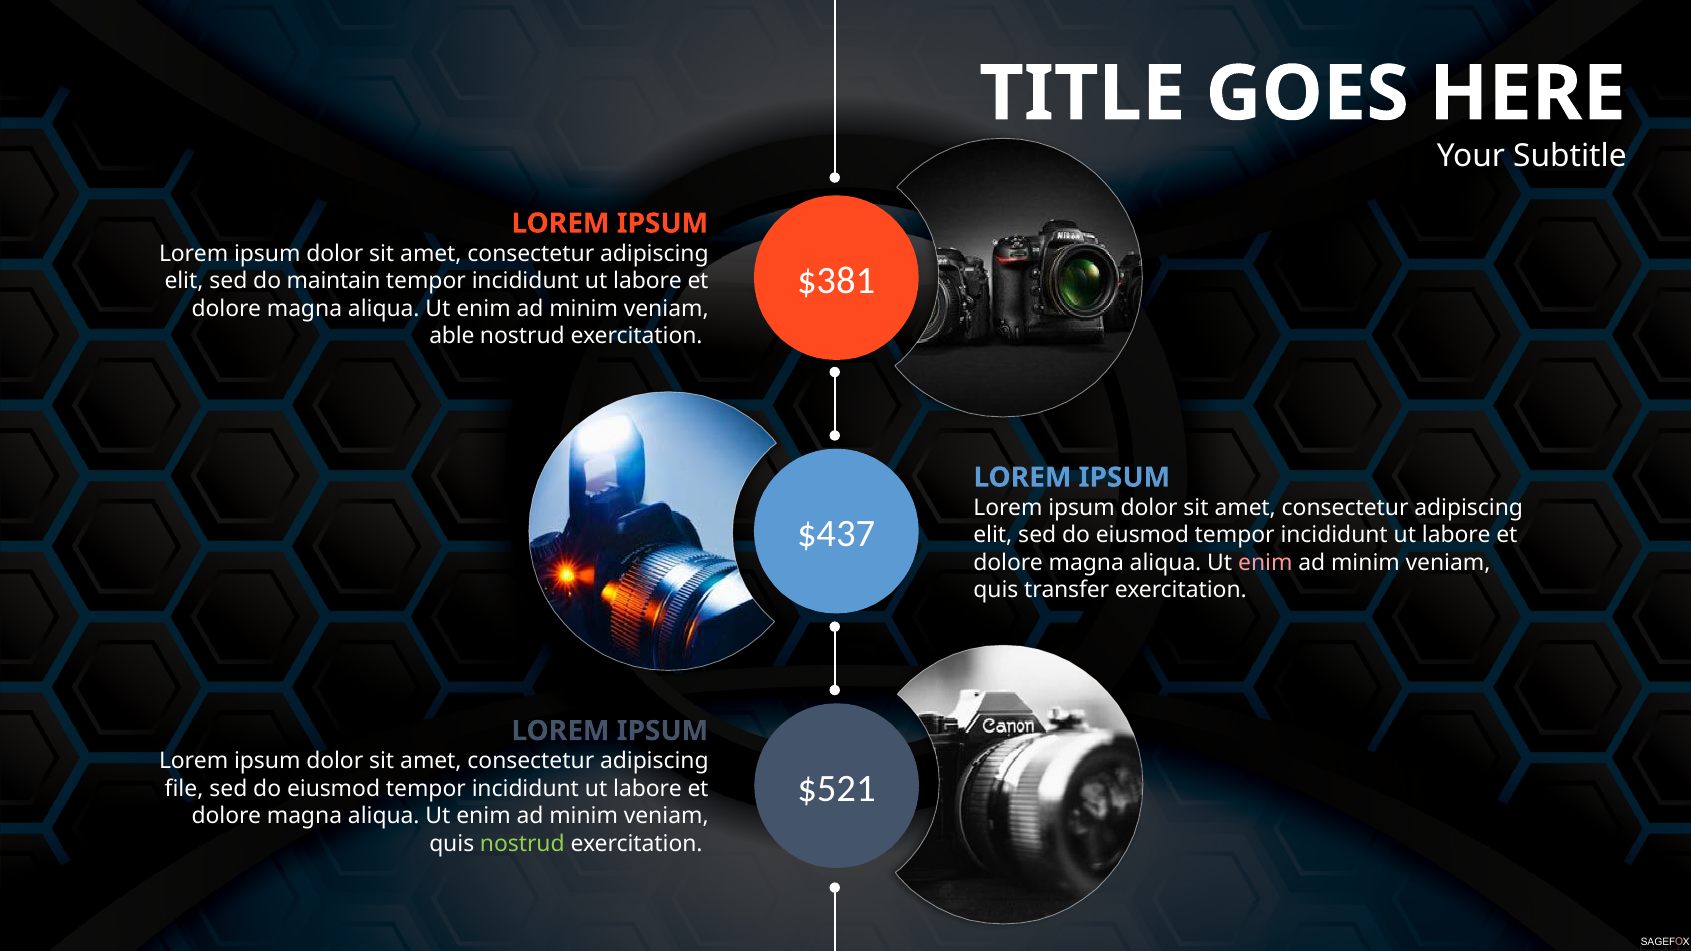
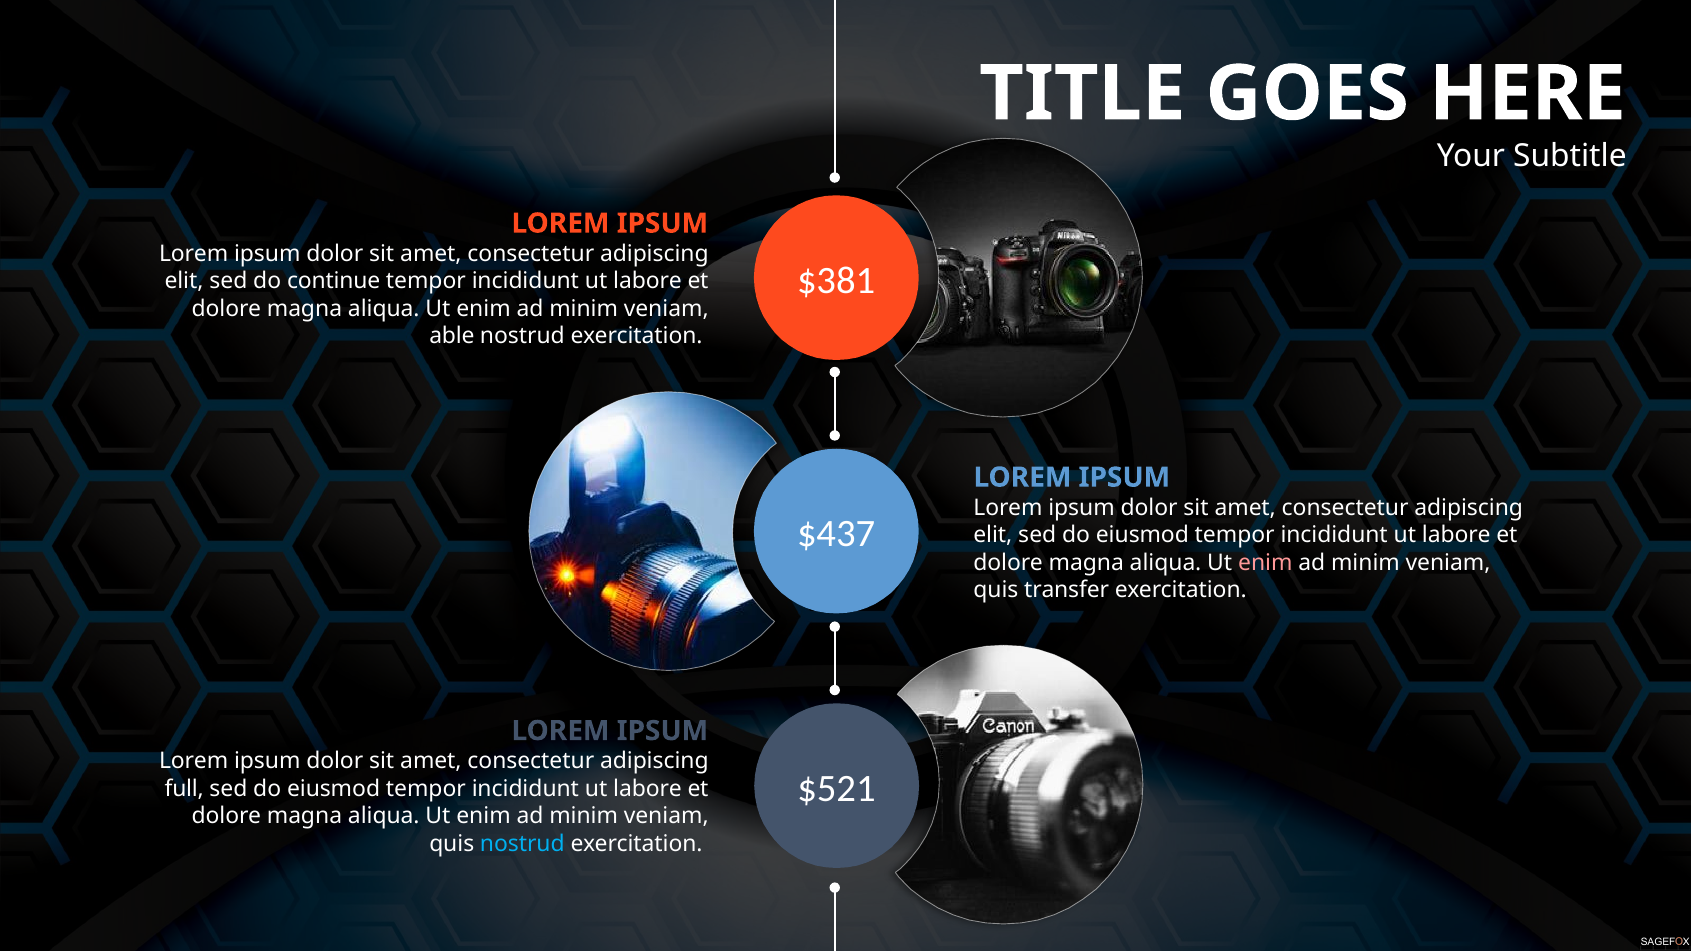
maintain: maintain -> continue (334, 281)
file: file -> full (184, 789)
nostrud colour: light green -> light blue (522, 844)
